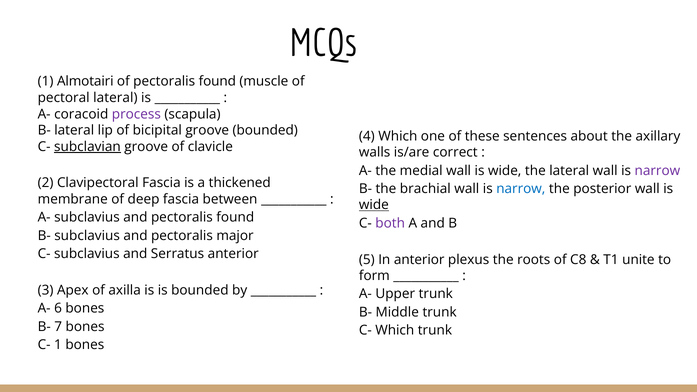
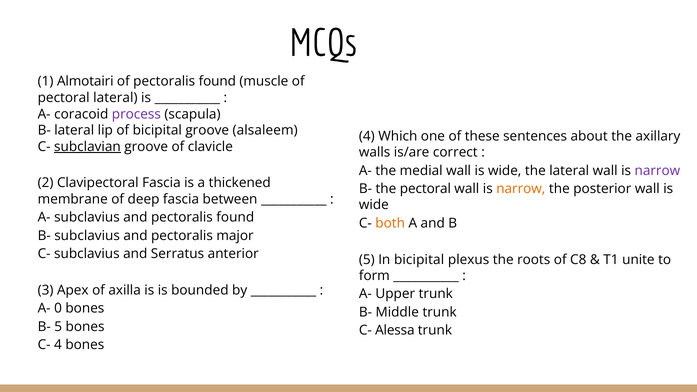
groove bounded: bounded -> alsaleem (265, 130)
the brachial: brachial -> pectoral (425, 189)
narrow colour: blue -> orange (521, 189)
wide underline: present -> none (374, 205)
both colour: purple -> orange (390, 223)
In anterior: anterior -> bicipital (419, 260)
6: 6 -> 0 (58, 308)
B- 7: 7 -> 5 (58, 327)
C- Which: Which -> Alessa (395, 330)
C- 1: 1 -> 4 (58, 345)
